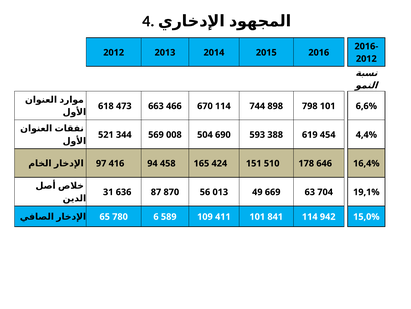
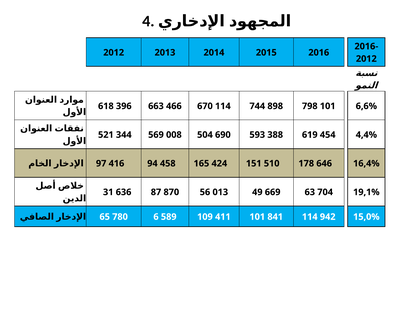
473: 473 -> 396 (124, 106)
